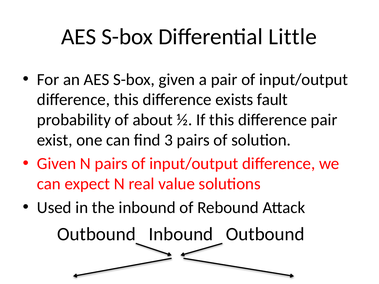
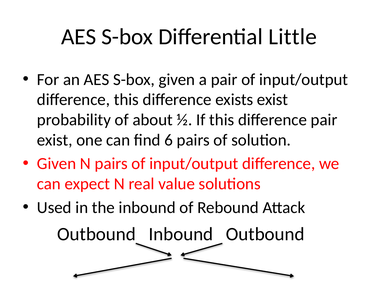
exists fault: fault -> exist (272, 100)
3: 3 -> 6 (169, 140)
